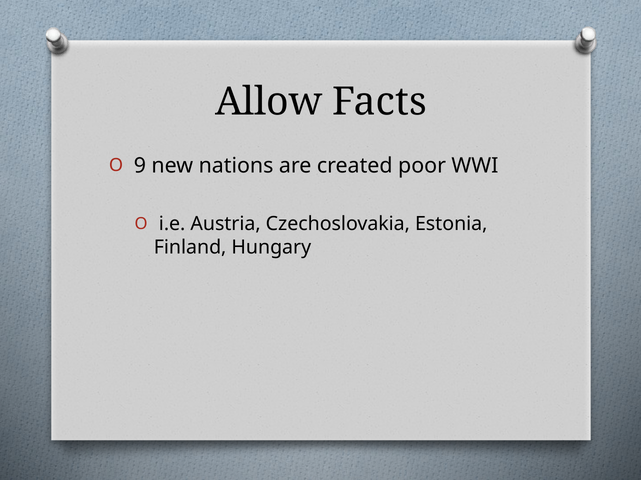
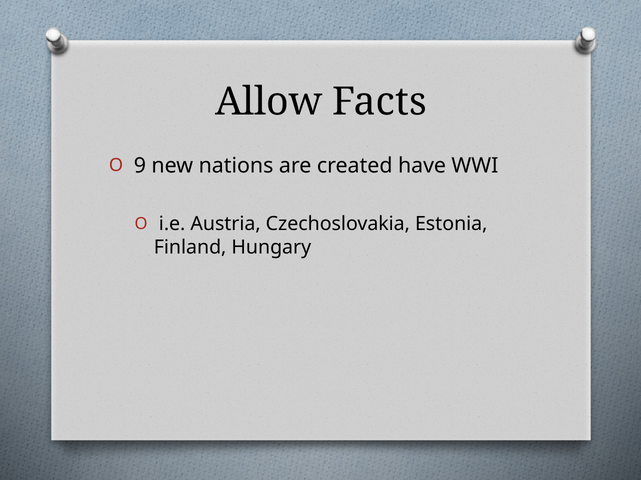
poor: poor -> have (422, 166)
